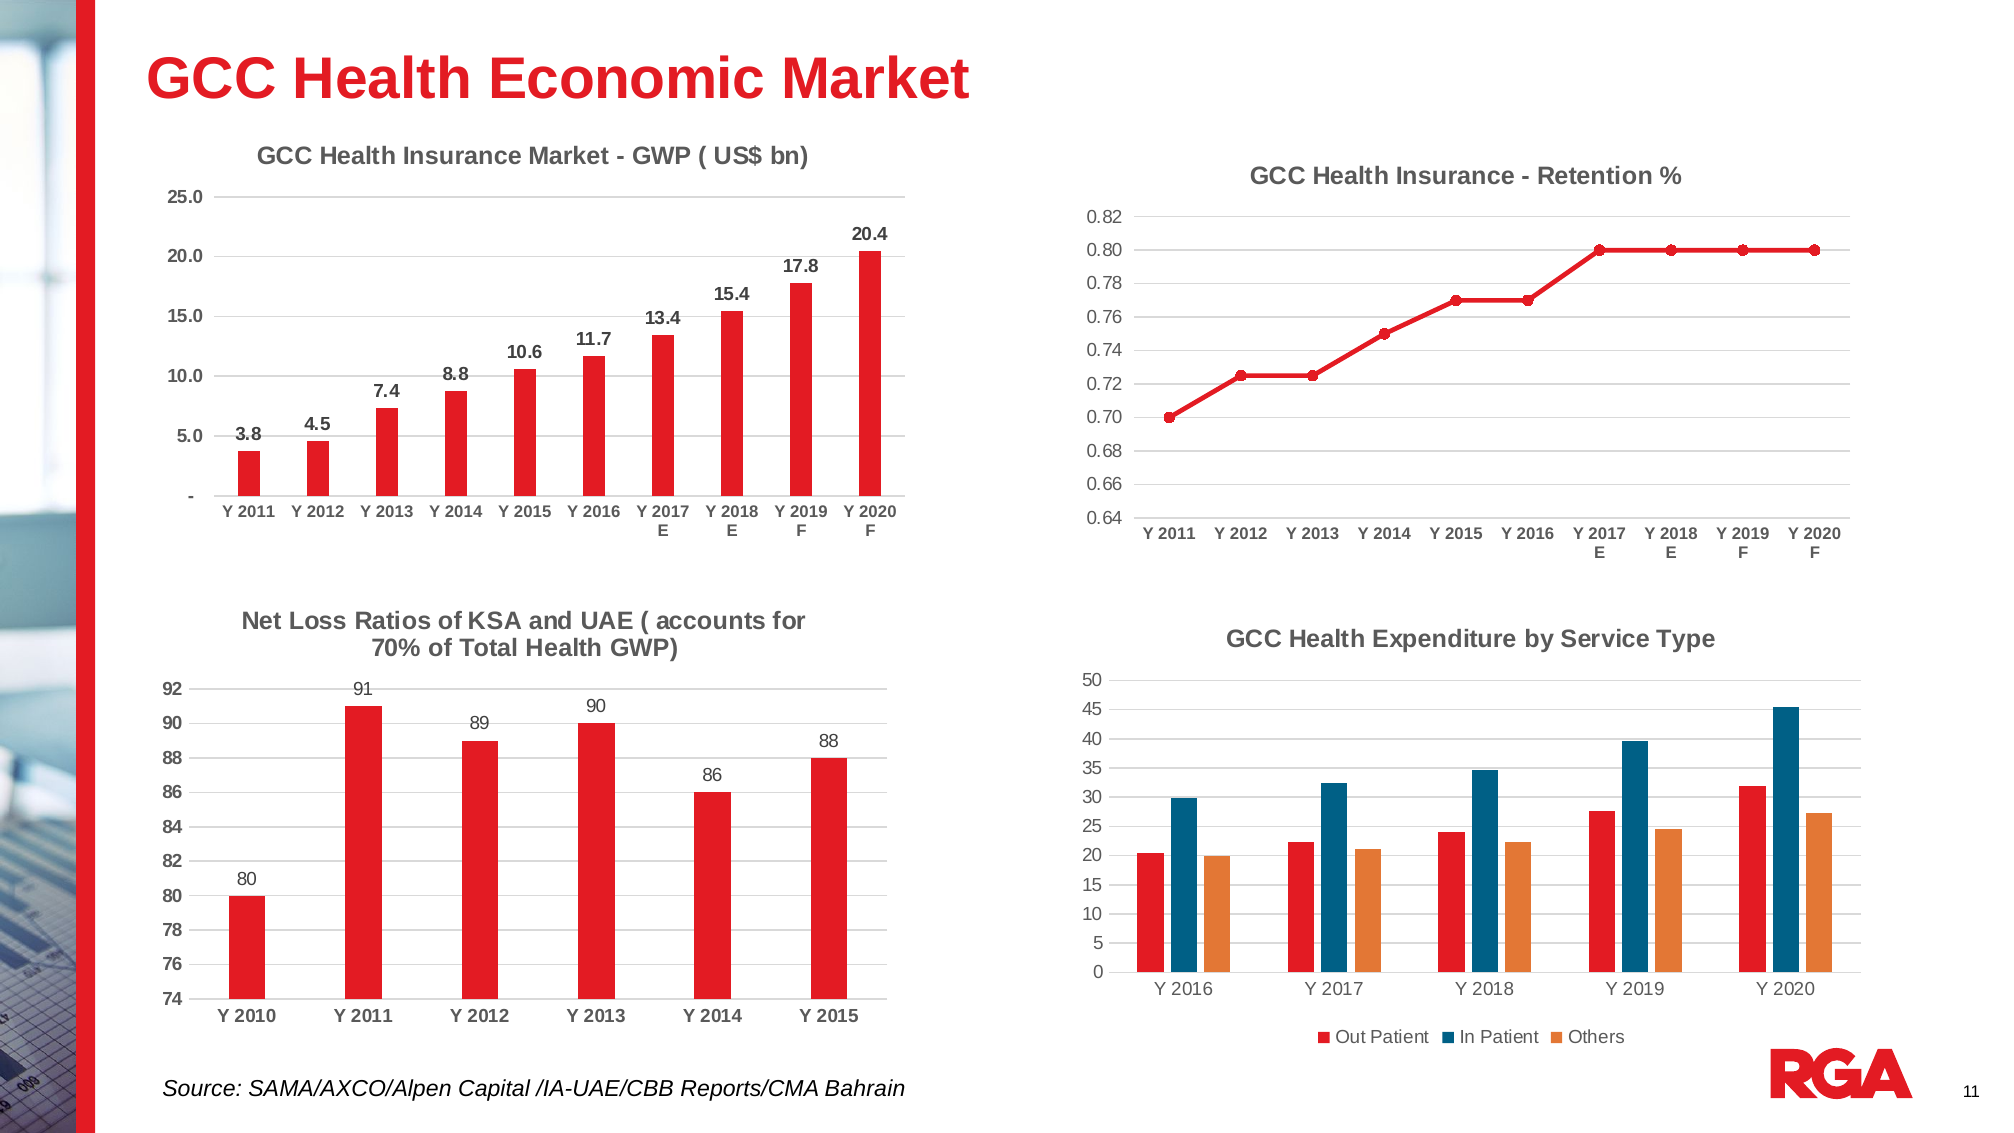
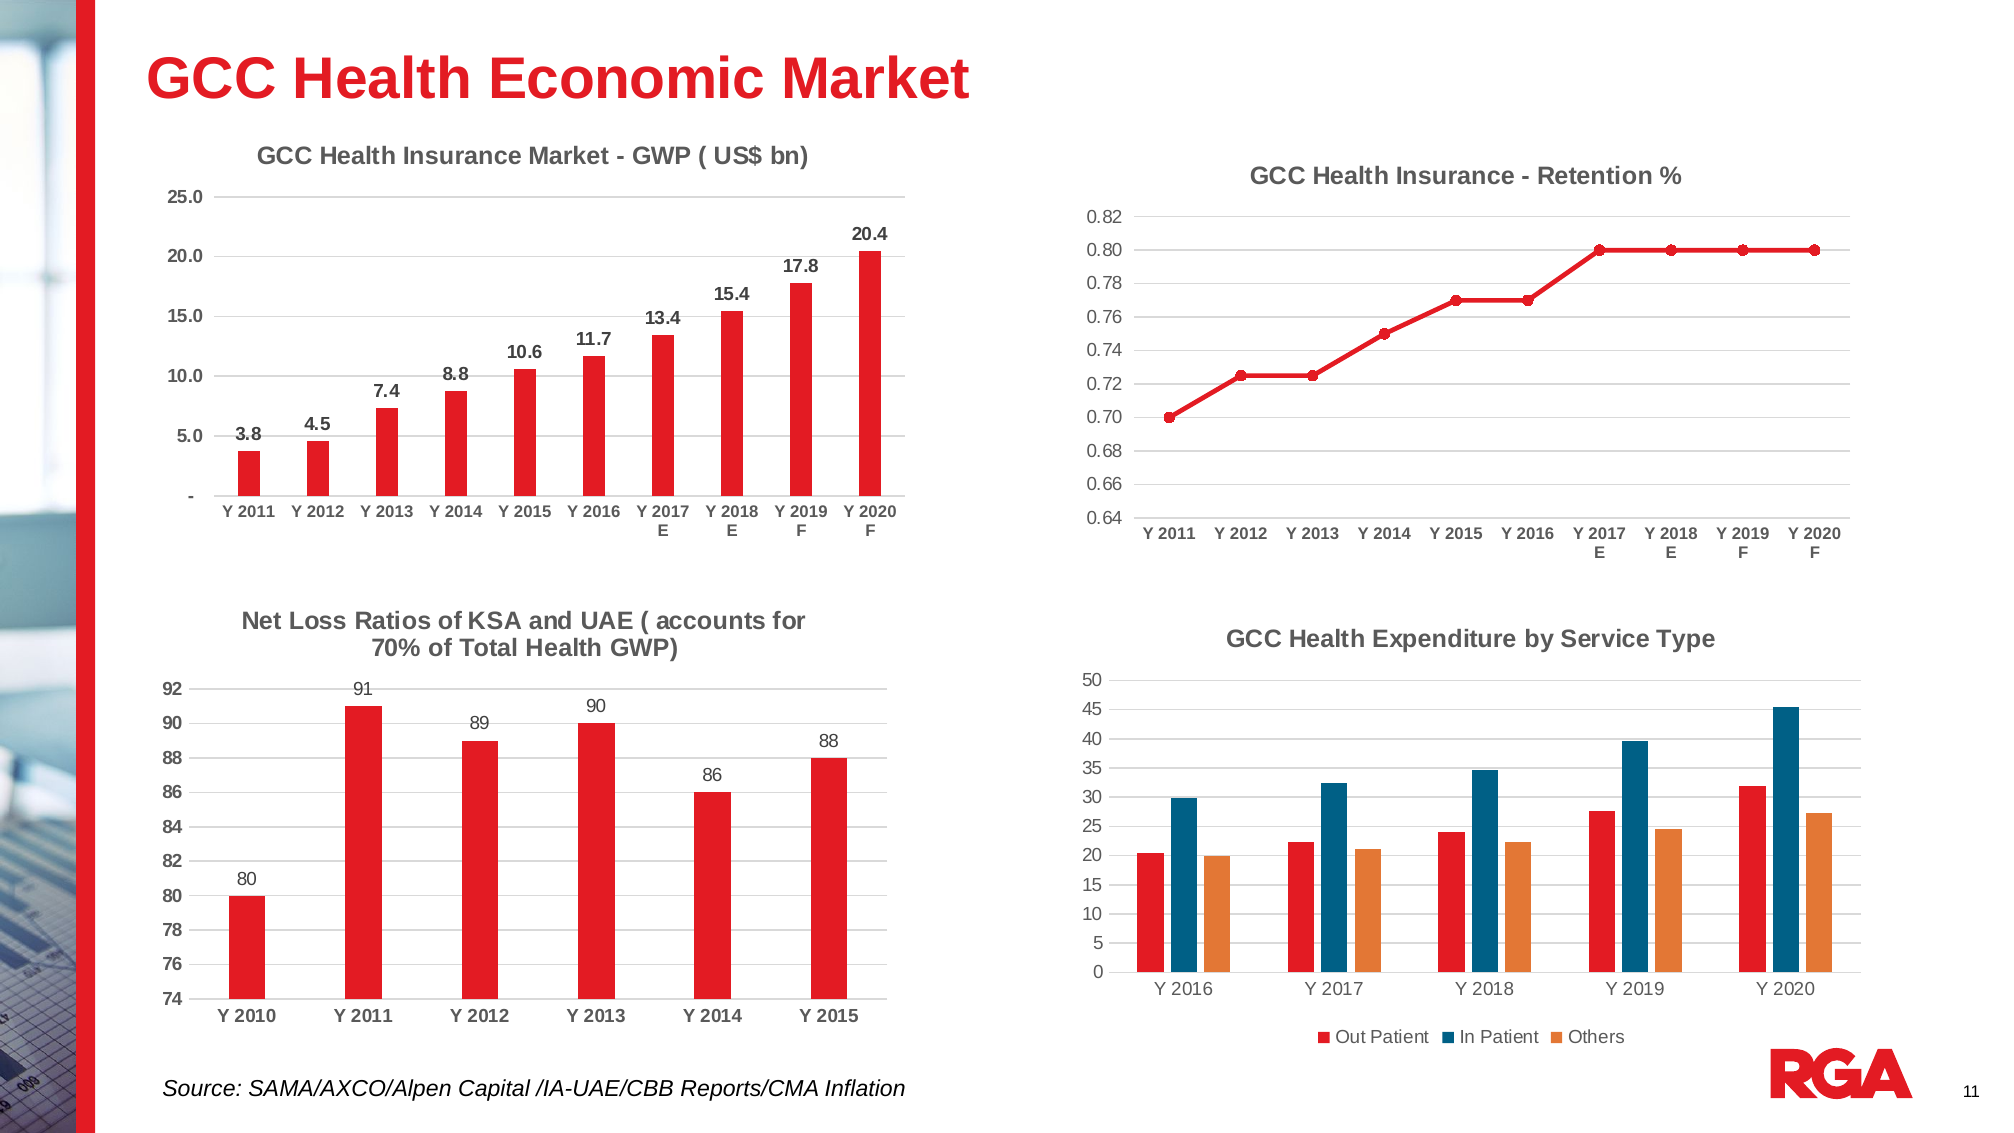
Bahrain: Bahrain -> Inflation (865, 1089)
